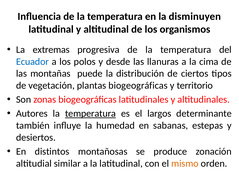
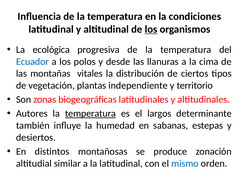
disminuyen: disminuyen -> condiciones (195, 16)
los underline: none -> present (151, 29)
extremas: extremas -> ecológica (51, 50)
puede: puede -> vitales (90, 74)
plantas biogeográficas: biogeográficas -> independiente (138, 86)
mismo colour: orange -> blue (185, 164)
